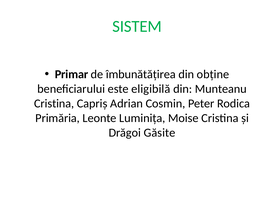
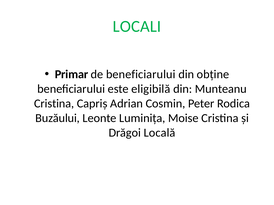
SISTEM: SISTEM -> LOCALI (137, 27)
de îmbunătățirea: îmbunătățirea -> beneficiarului (141, 75)
Primăria: Primăria -> Buzăului (58, 118)
Găsite: Găsite -> Locală (160, 133)
